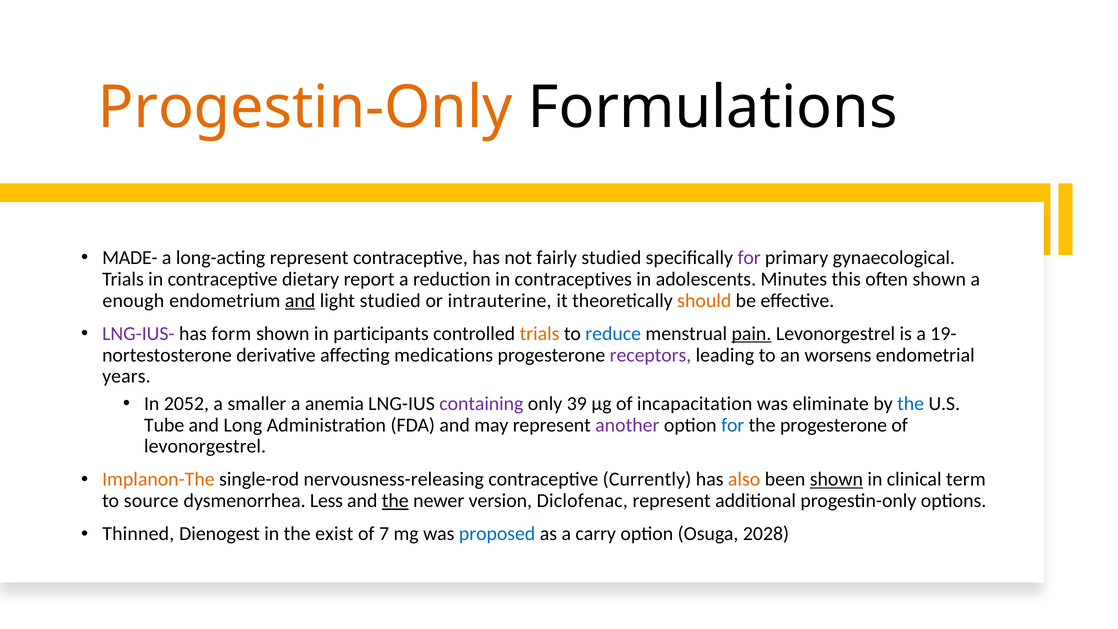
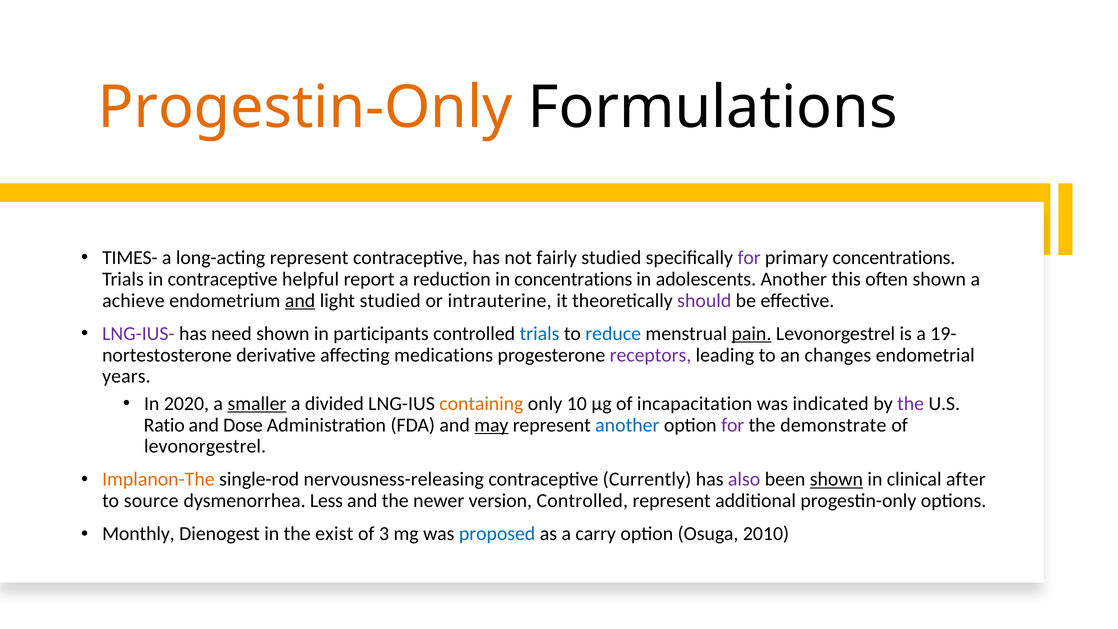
MADE-: MADE- -> TIMES- (130, 258)
primary gynaecological: gynaecological -> concentrations (894, 258)
dietary: dietary -> helpful (311, 279)
in contraceptives: contraceptives -> concentrations (573, 279)
adolescents Minutes: Minutes -> Another (794, 279)
enough: enough -> achieve (133, 300)
should colour: orange -> purple (704, 300)
form: form -> need (231, 334)
trials colour: orange -> blue (540, 334)
worsens: worsens -> changes (838, 355)
2052: 2052 -> 2020 (186, 403)
smaller underline: none -> present (257, 403)
anemia: anemia -> divided (334, 403)
containing colour: purple -> orange (481, 403)
39: 39 -> 10 (577, 403)
eliminate: eliminate -> indicated (831, 403)
the colour: blue -> purple (911, 403)
Tube: Tube -> Ratio (164, 425)
Long: Long -> Dose (243, 425)
may underline: none -> present (491, 425)
another colour: purple -> blue (627, 425)
for colour: blue -> purple (733, 425)
the progesterone: progesterone -> demonstrate (833, 425)
also colour: orange -> purple (744, 479)
term: term -> after (966, 479)
the underline: present -> none (395, 501)
version Diclofenac: Diclofenac -> Controlled (582, 501)
Thinned: Thinned -> Monthly (138, 534)
7: 7 -> 3 (384, 534)
2028: 2028 -> 2010 (766, 534)
